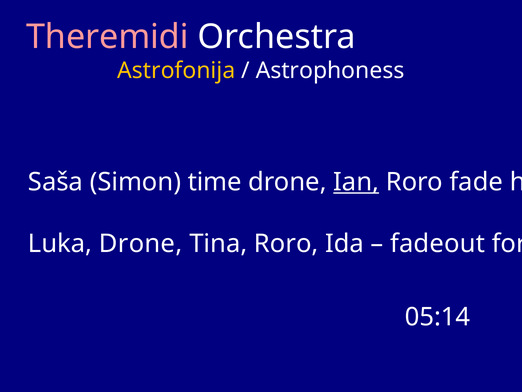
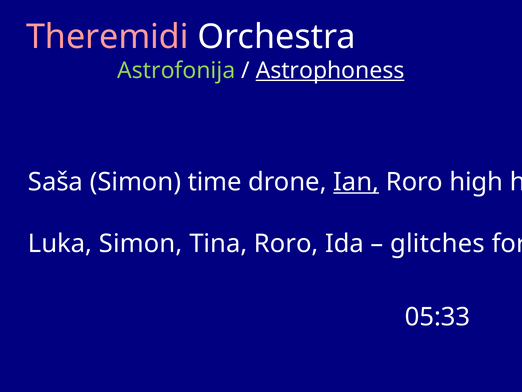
Astrofonija colour: yellow -> light green (176, 70)
Astrophoness underline: none -> present (330, 70)
Roro fade: fade -> high (476, 182)
Luka Drone: Drone -> Simon (141, 243)
fadeout: fadeout -> glitches (437, 243)
05:14: 05:14 -> 05:33 (437, 317)
